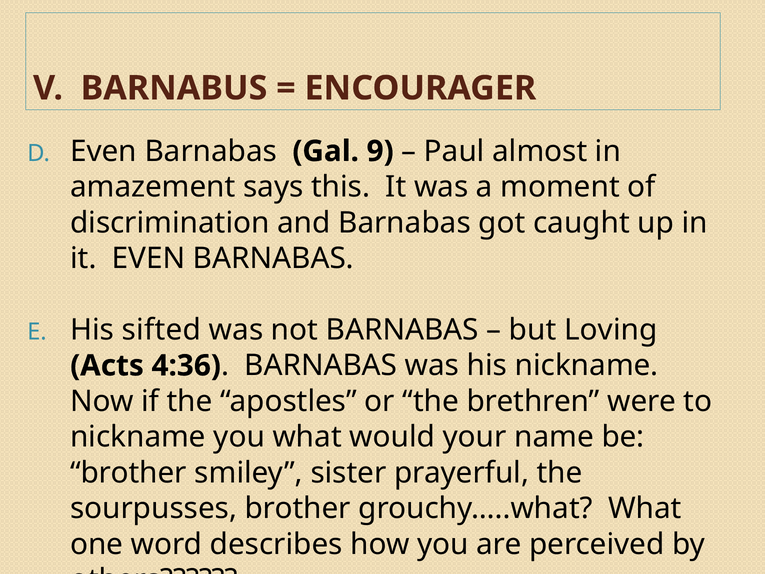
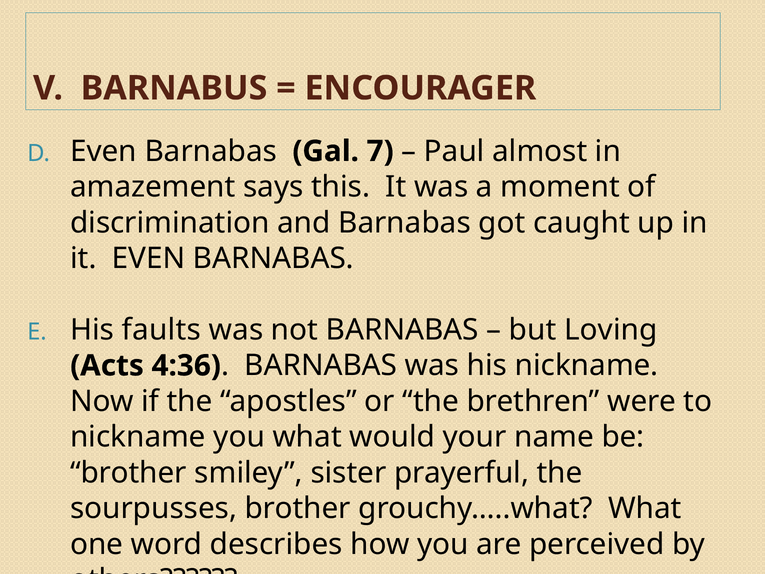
9: 9 -> 7 (380, 151)
sifted: sifted -> faults (161, 330)
